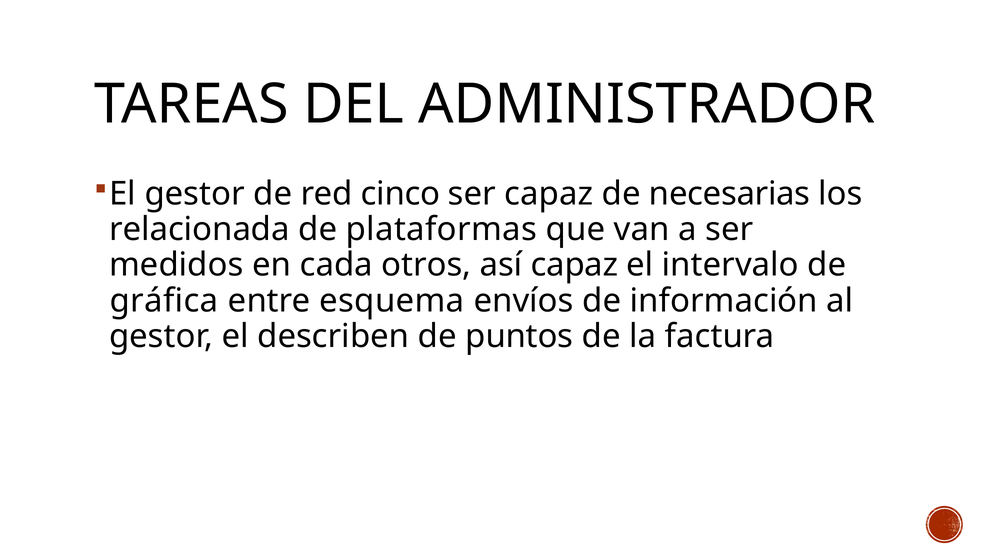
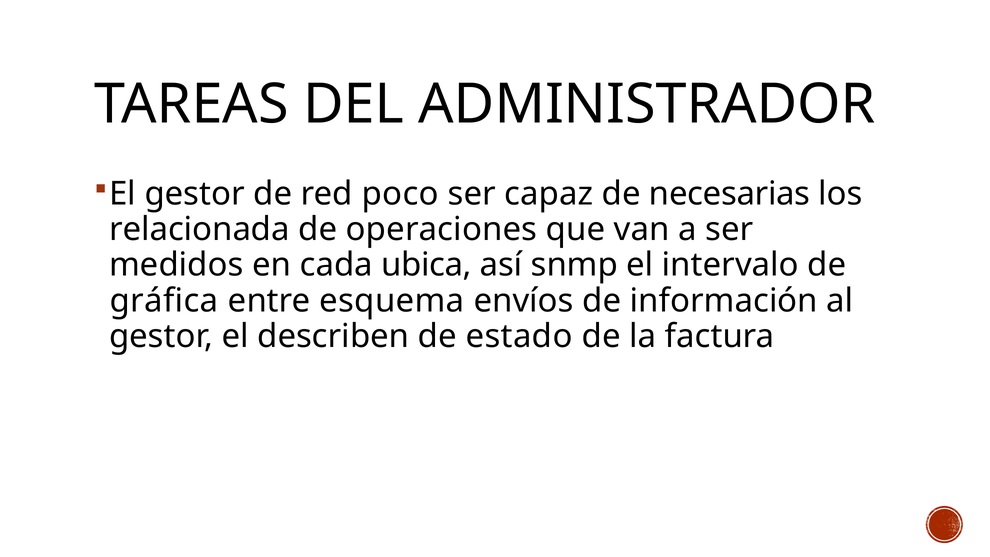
cinco: cinco -> poco (400, 194)
plataformas: plataformas -> operaciones (442, 229)
otros: otros -> ubica (426, 265)
así capaz: capaz -> snmp (574, 265)
puntos: puntos -> estado (519, 336)
